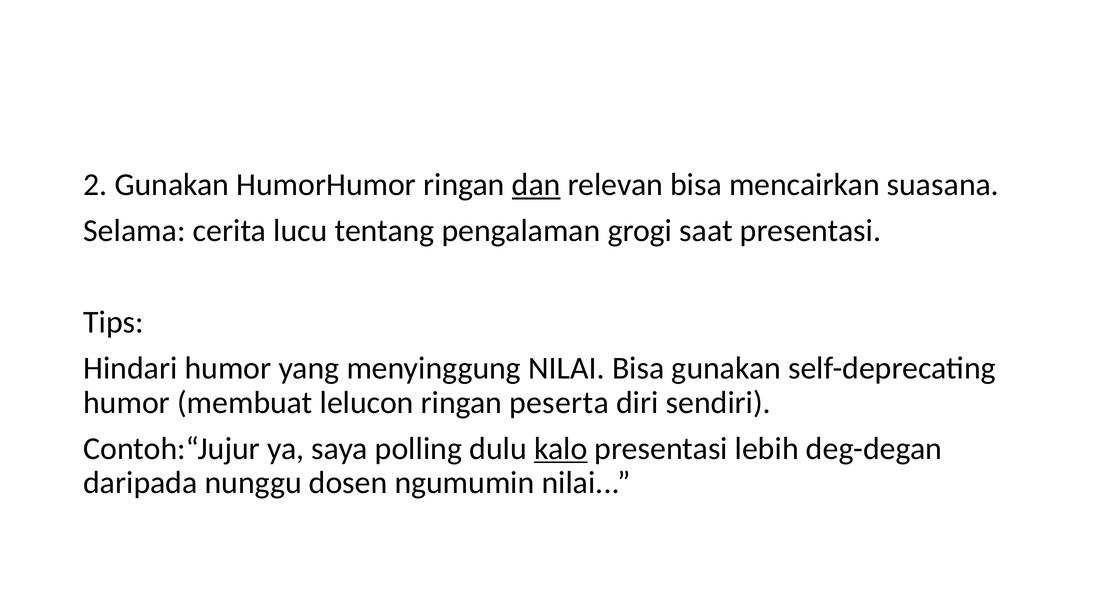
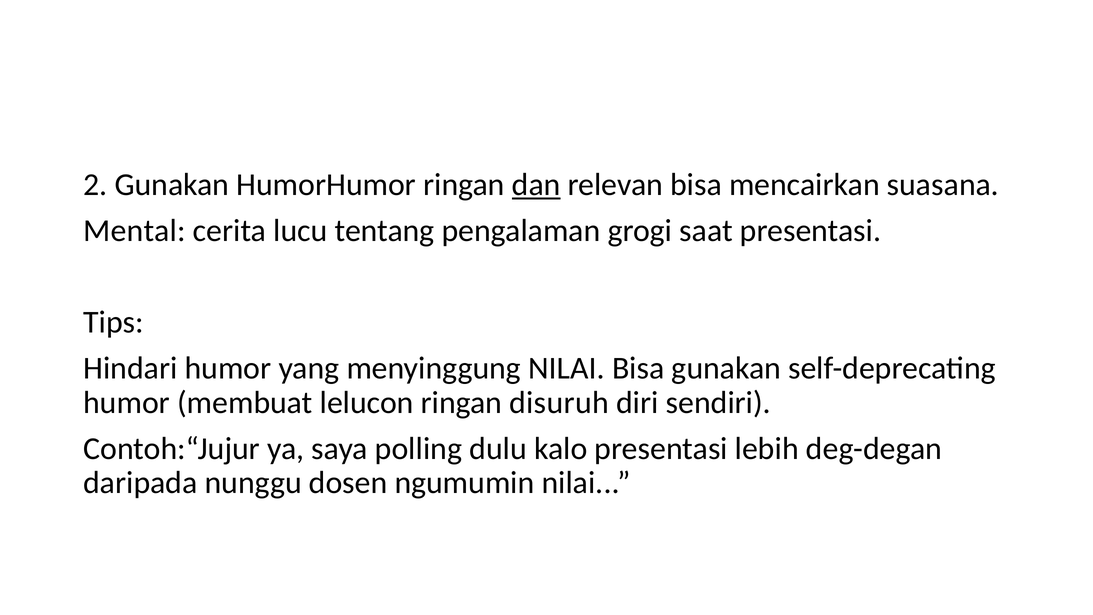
Selama: Selama -> Mental (135, 231)
peserta: peserta -> disuruh (559, 403)
kalo underline: present -> none (561, 448)
